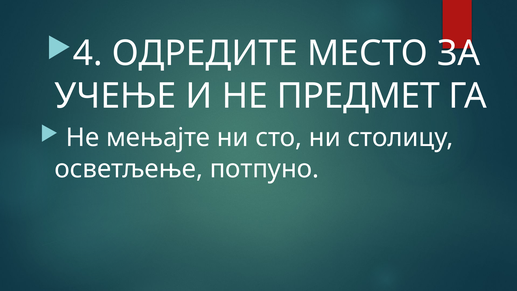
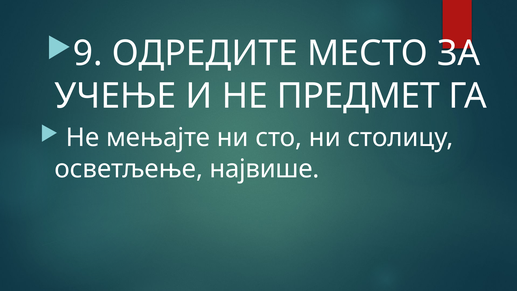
4: 4 -> 9 (88, 53)
потпуно: потпуно -> највише (264, 169)
